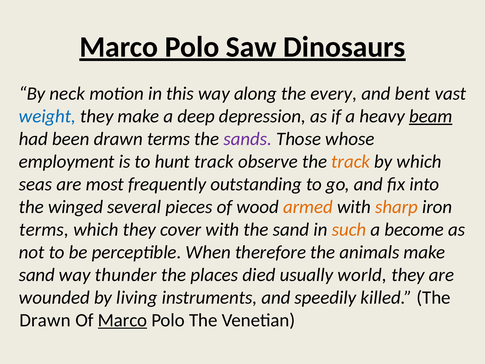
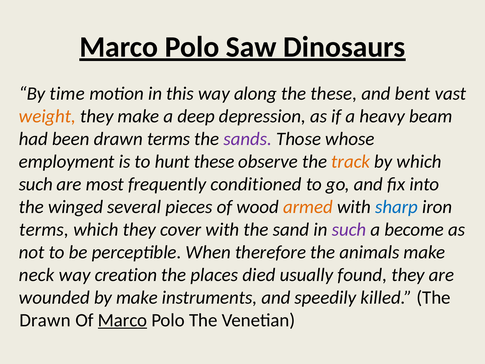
neck: neck -> time (67, 93)
the every: every -> these (334, 93)
weight colour: blue -> orange (47, 116)
beam underline: present -> none (431, 116)
hunt track: track -> these (214, 161)
seas: seas -> such (36, 184)
outstanding: outstanding -> conditioned (256, 184)
sharp colour: orange -> blue (397, 207)
such colour: orange -> purple (349, 229)
sand: sand -> neck (37, 275)
thunder: thunder -> creation (126, 275)
world: world -> found (362, 275)
by living: living -> make (137, 297)
